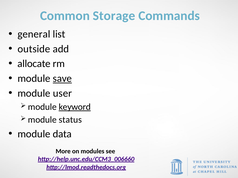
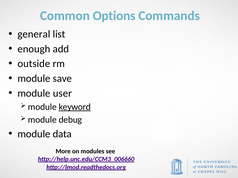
Storage: Storage -> Options (114, 16)
outside: outside -> enough (34, 49)
allocate: allocate -> outside (34, 64)
save underline: present -> none (62, 79)
status: status -> debug (70, 120)
